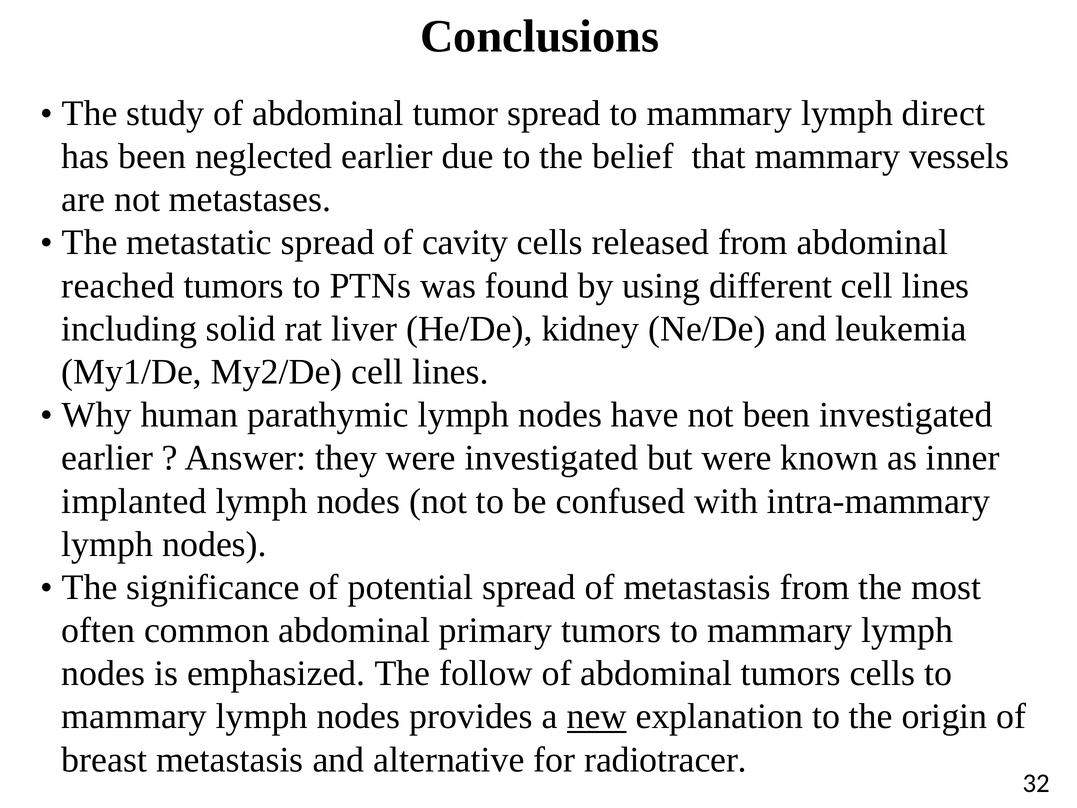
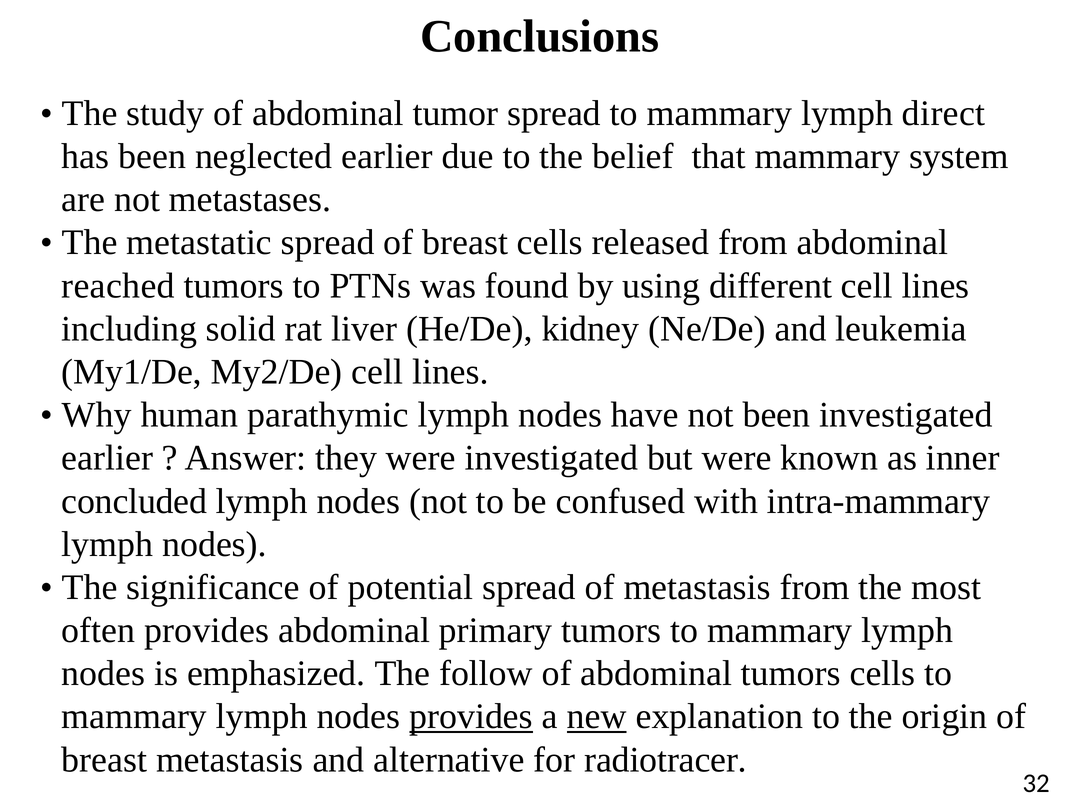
vessels: vessels -> system (959, 156)
spread of cavity: cavity -> breast (465, 243)
implanted: implanted -> concluded (134, 501)
often common: common -> provides (207, 630)
provides underline: none -> present (471, 716)
